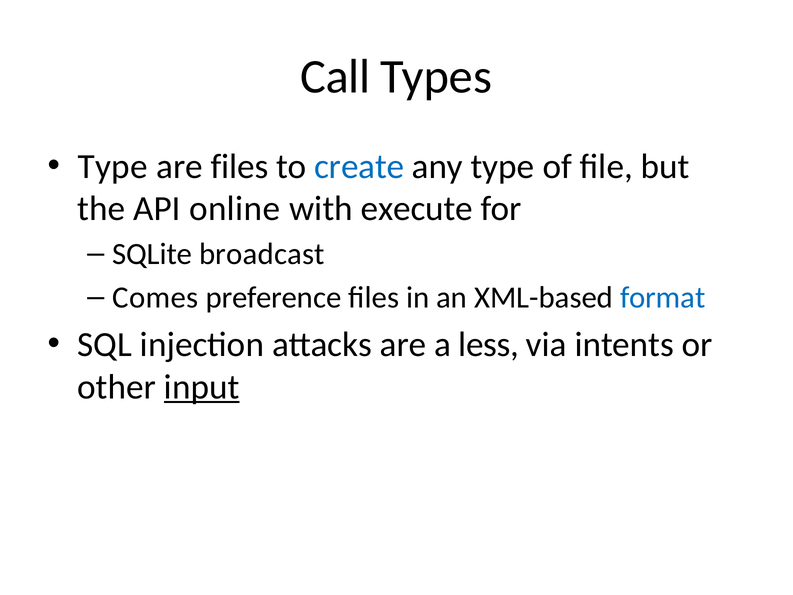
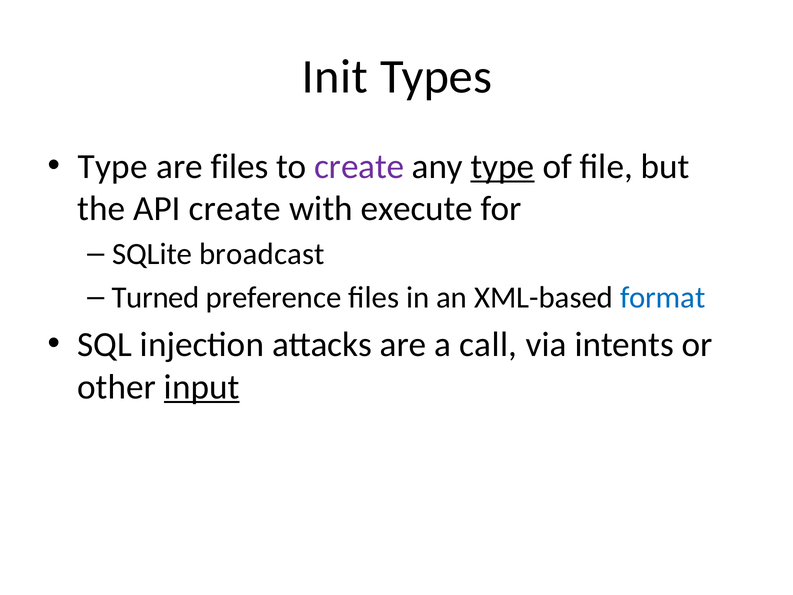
Call: Call -> Init (335, 77)
create colour: blue -> purple (359, 166)
type underline: none -> present (503, 166)
API online: online -> create (235, 209)
Comes: Comes -> Turned (156, 297)
less: less -> call (488, 344)
